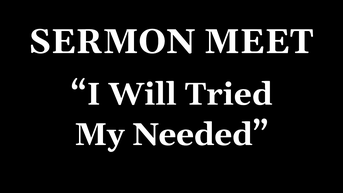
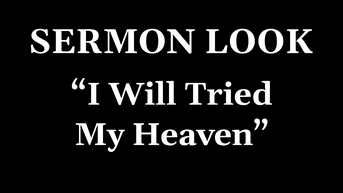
MEET: MEET -> LOOK (259, 42)
Needed: Needed -> Heaven (201, 135)
